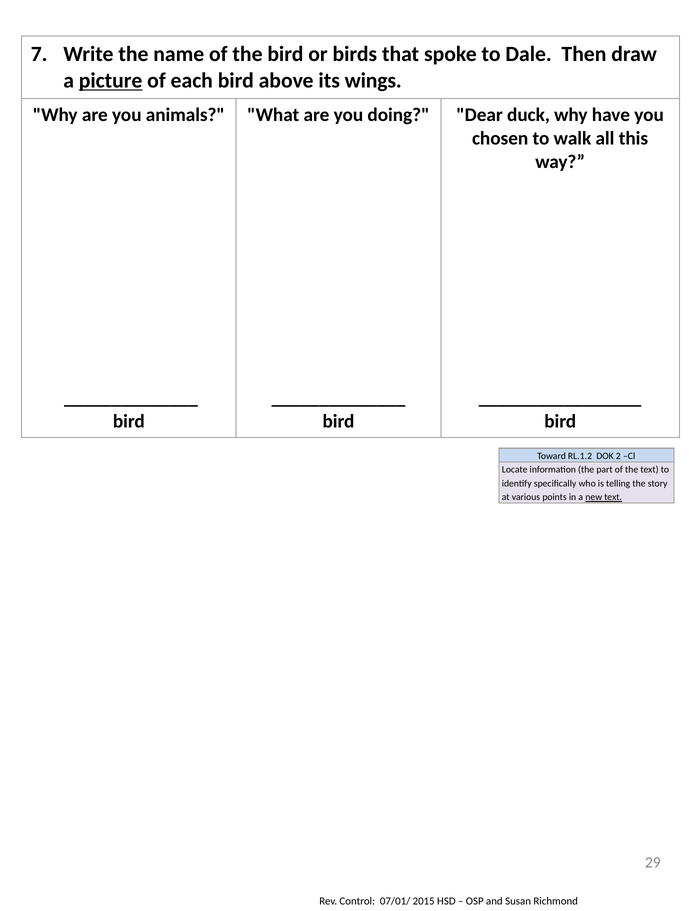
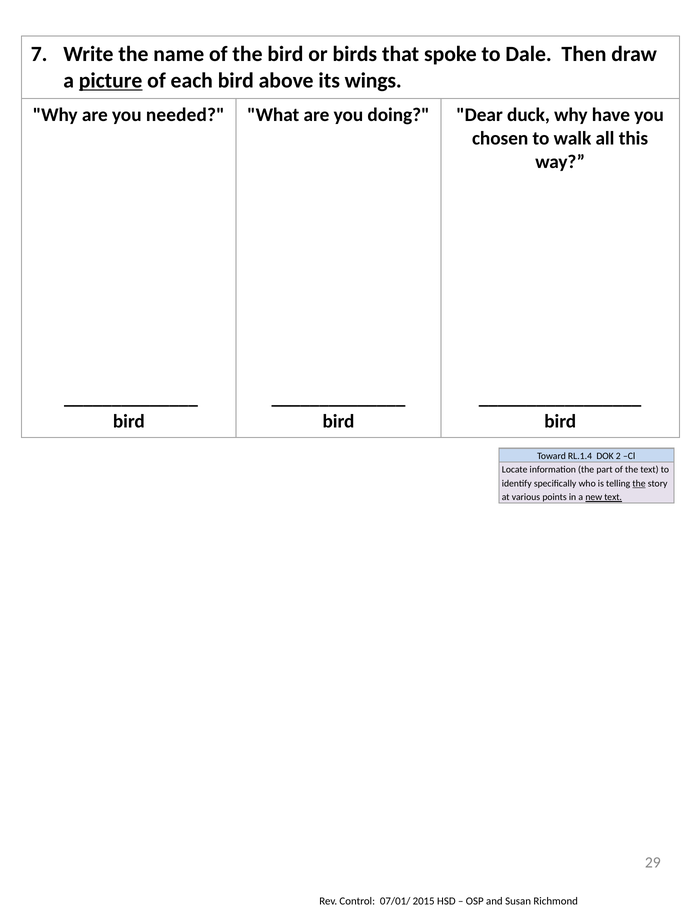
animals: animals -> needed (185, 115)
RL.1.2: RL.1.2 -> RL.1.4 (580, 456)
the underline: none -> present (639, 483)
